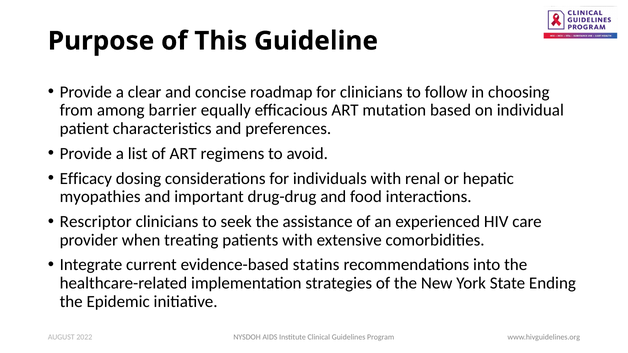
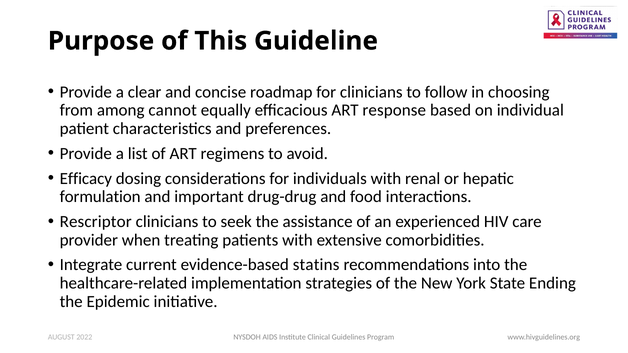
barrier: barrier -> cannot (173, 110)
mutation: mutation -> response (394, 110)
myopathies: myopathies -> formulation (100, 197)
